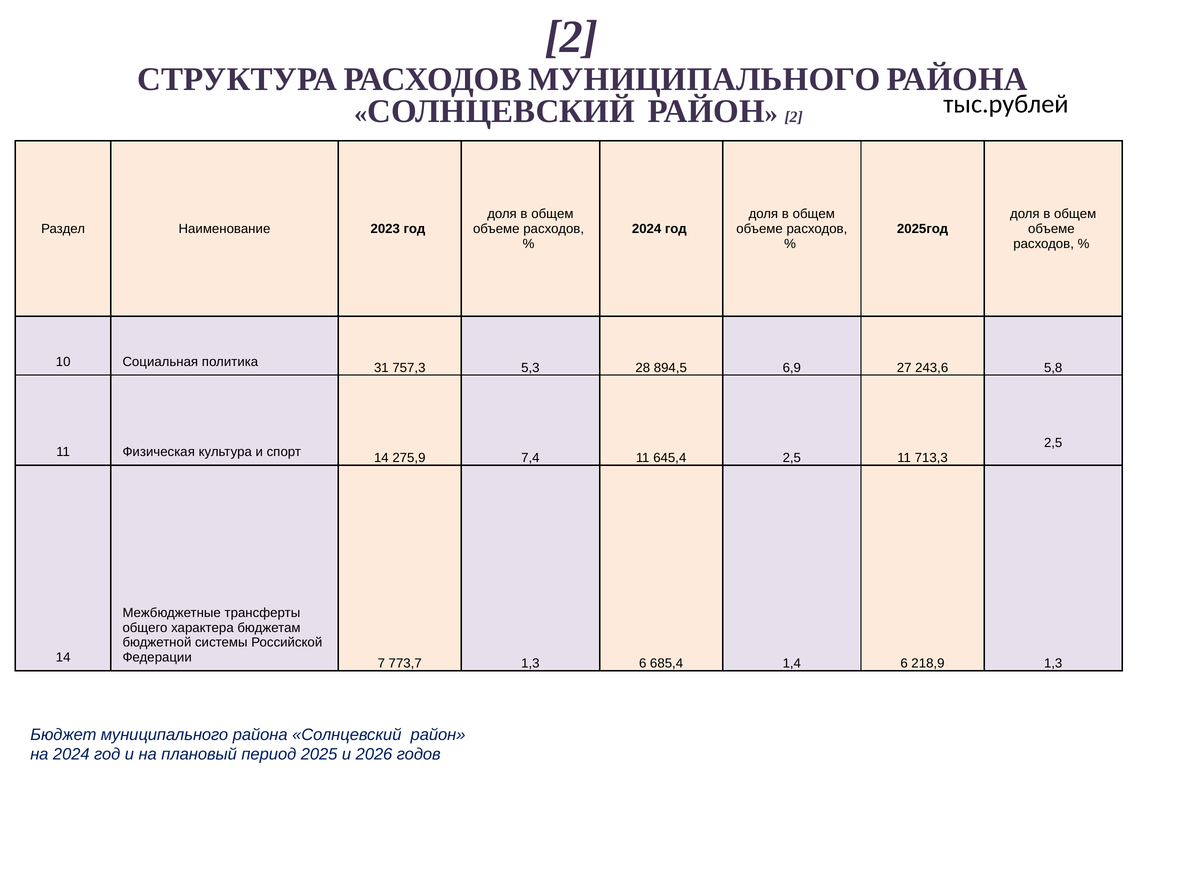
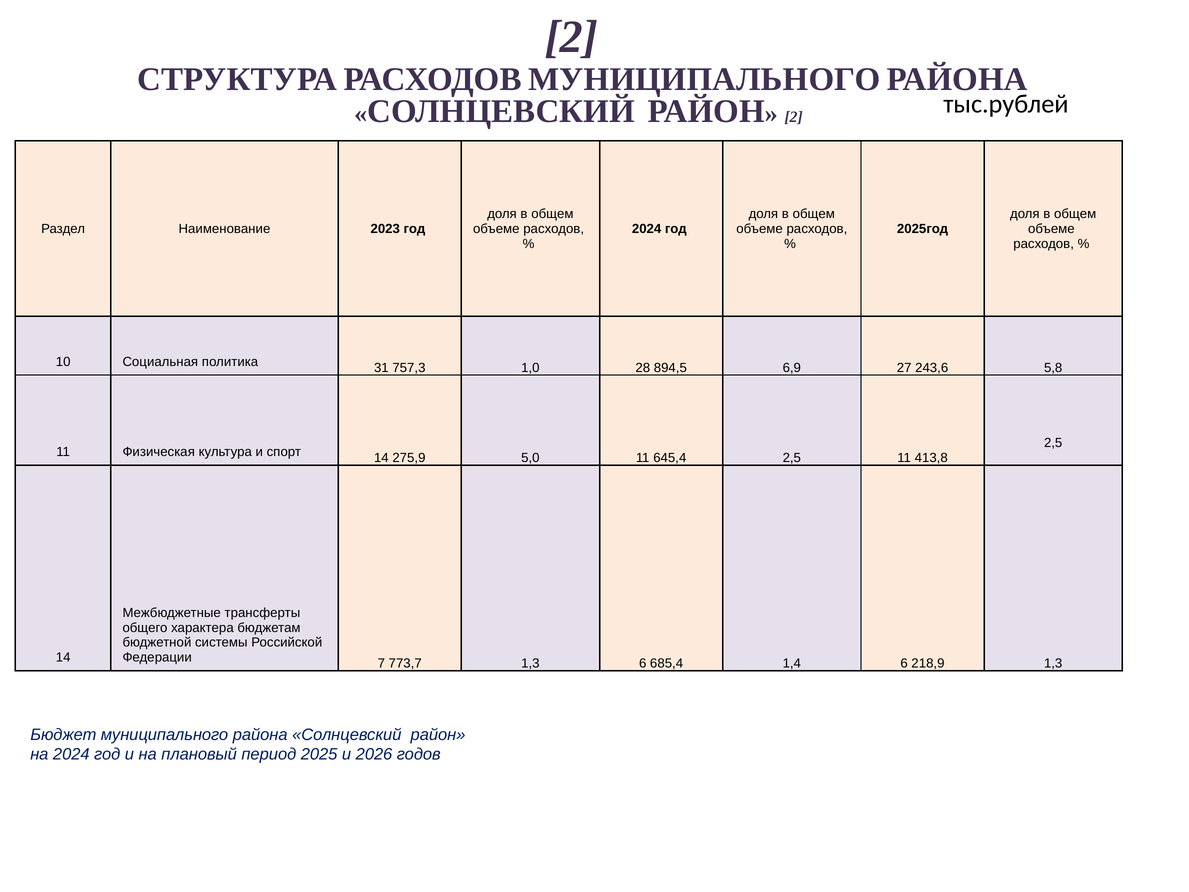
5,3: 5,3 -> 1,0 (530, 368)
7,4: 7,4 -> 5,0 (530, 458)
713,3: 713,3 -> 413,8 (931, 458)
